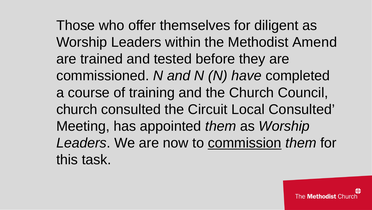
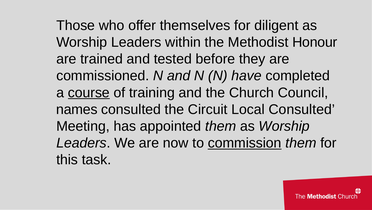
Amend: Amend -> Honour (315, 42)
course underline: none -> present (89, 92)
church: church -> names (77, 109)
